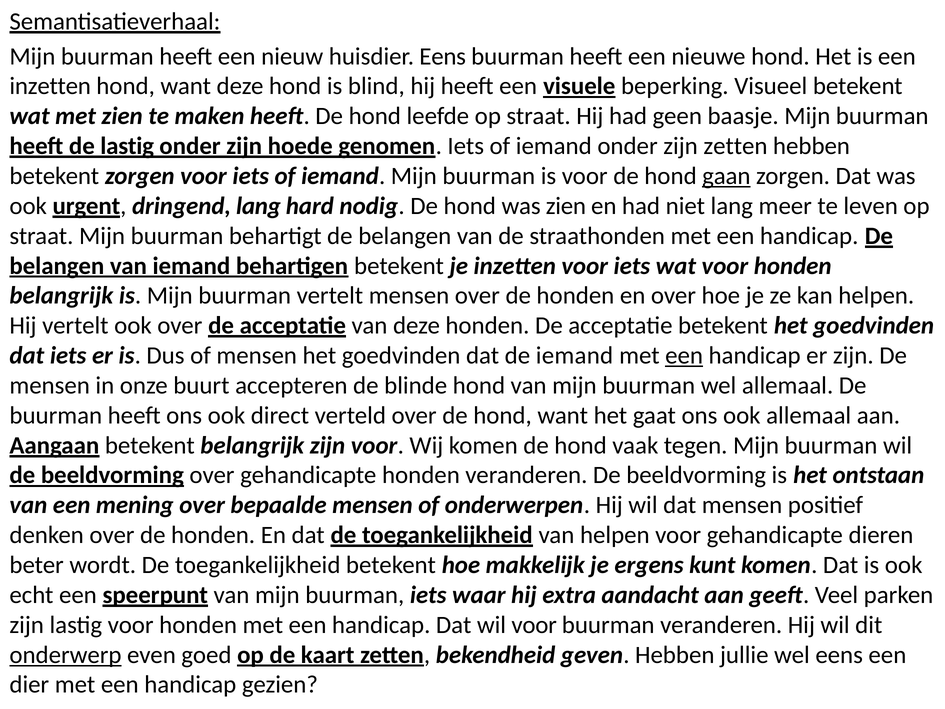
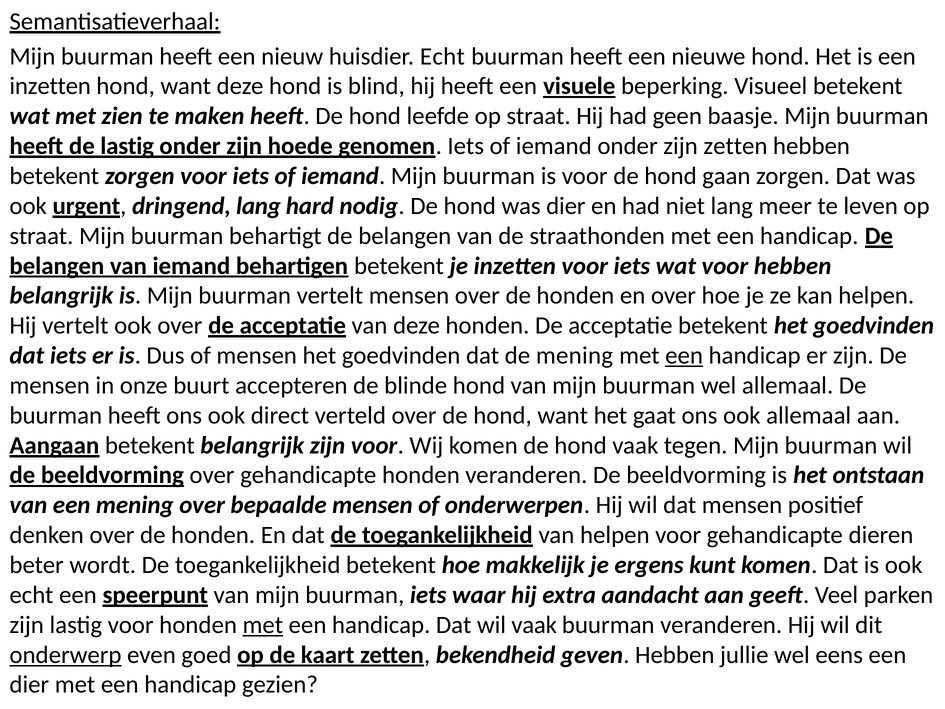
huisdier Eens: Eens -> Echt (442, 56)
gaan underline: present -> none (726, 176)
was zien: zien -> dier (566, 206)
wat voor honden: honden -> hebben (793, 266)
de iemand: iemand -> mening (575, 355)
met underline: none -> present (263, 625)
wil voor: voor -> vaak (534, 625)
